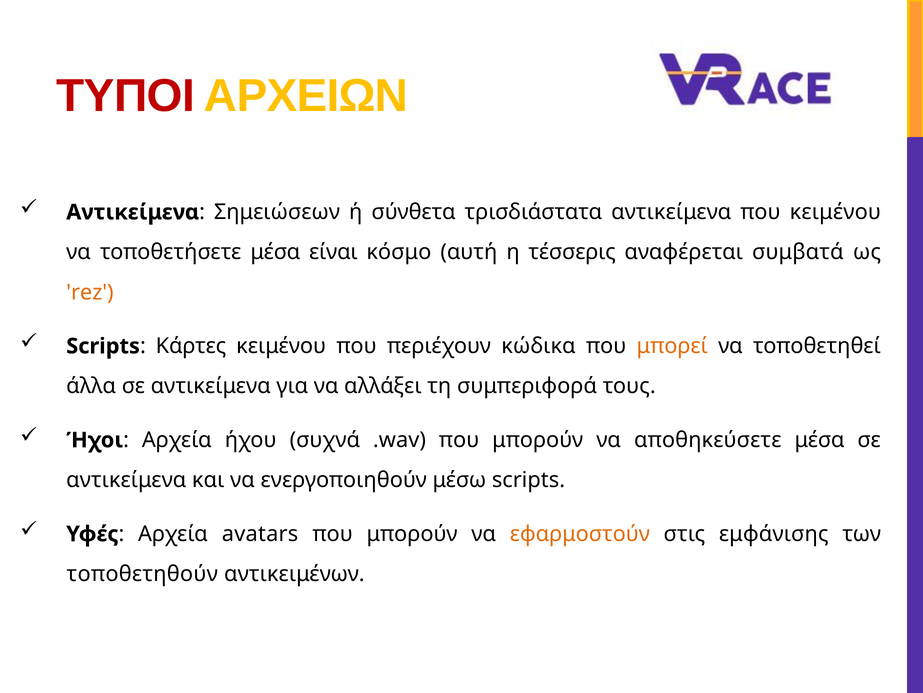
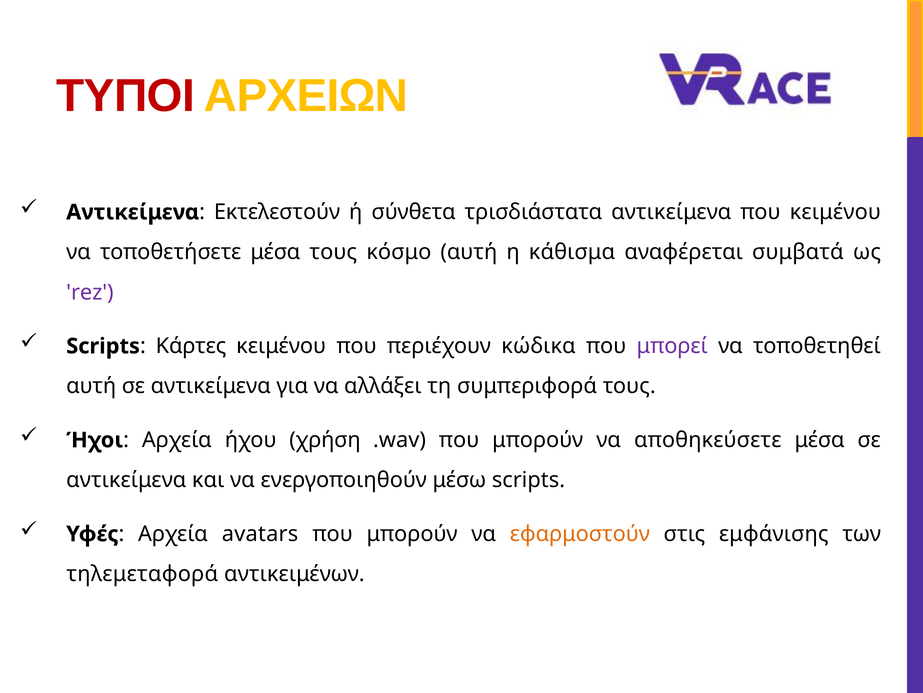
Σημειώσεων: Σημειώσεων -> Εκτελεστούν (277, 212)
μέσα είναι: είναι -> τους (333, 252)
τέσσερις: τέσσερις -> κάθισμα (572, 252)
rez colour: orange -> purple (90, 292)
μπορεί colour: orange -> purple (672, 346)
άλλα: άλλα -> αυτή (91, 386)
συχνά: συχνά -> χρήση (325, 440)
τοποθετηθούν: τοποθετηθούν -> τηλεμεταφορά (142, 573)
